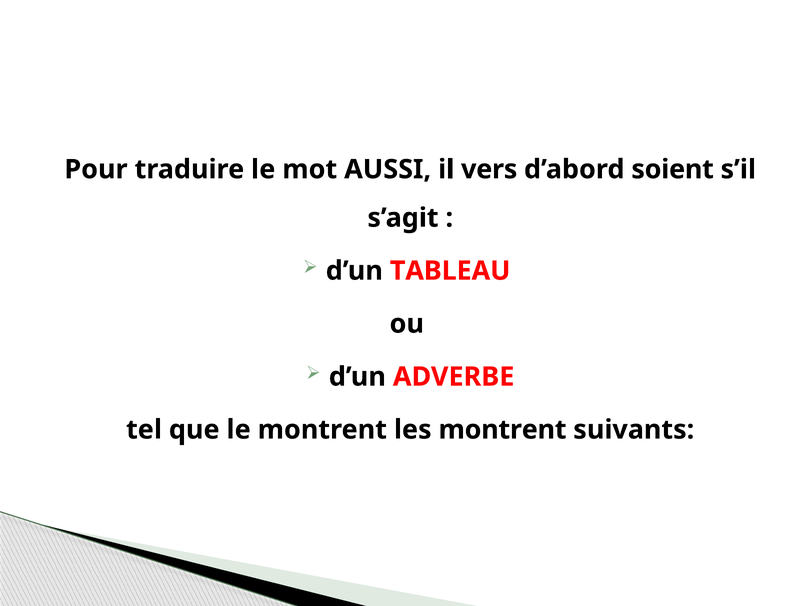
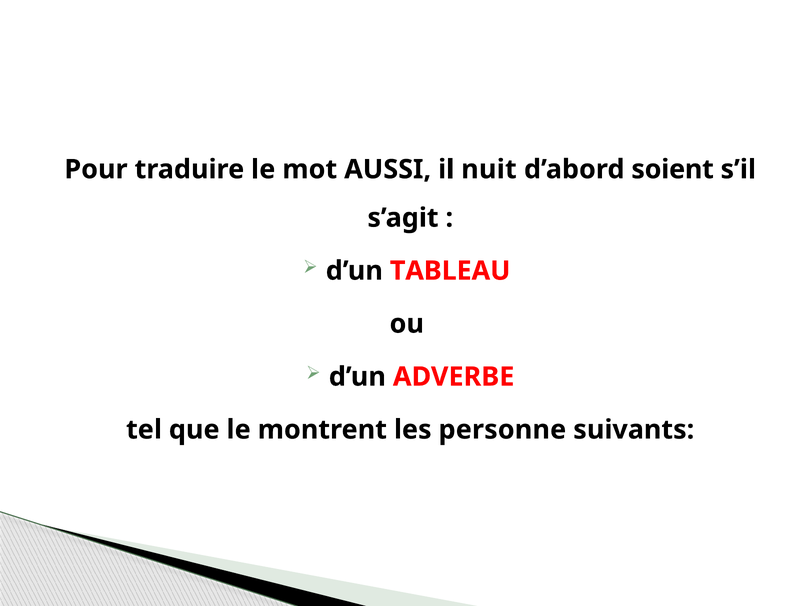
vers: vers -> nuit (489, 170)
les montrent: montrent -> personne (502, 430)
